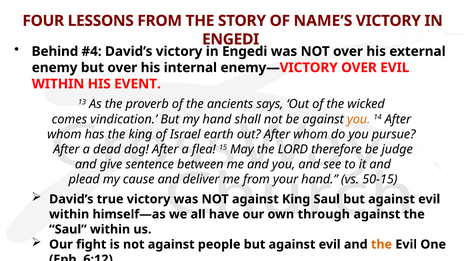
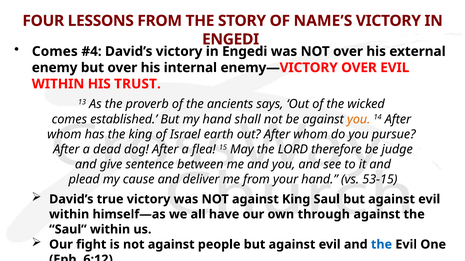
Behind: Behind -> Comes (55, 52)
EVENT: EVENT -> TRUST (137, 84)
vindication: vindication -> established (124, 119)
50-15: 50-15 -> 53-15 (380, 180)
the colour: orange -> blue (381, 245)
